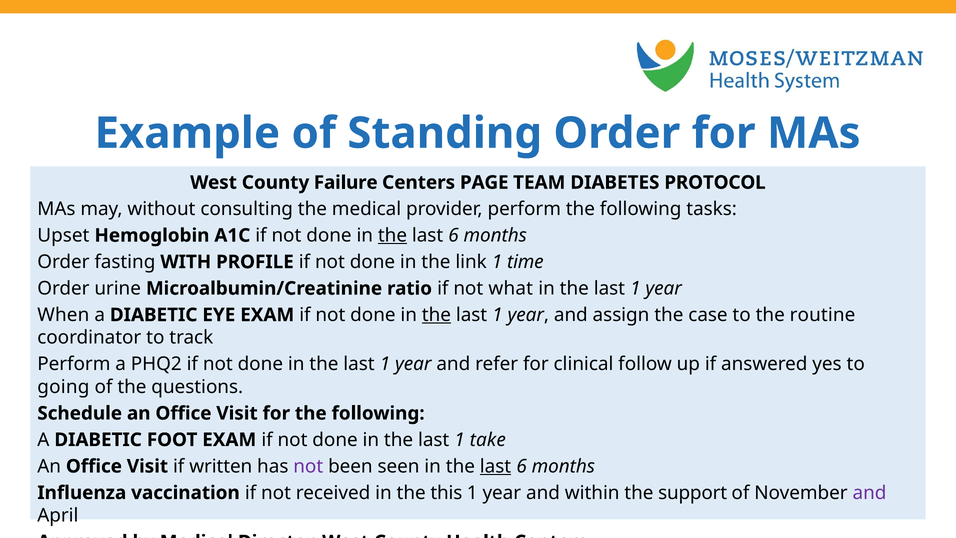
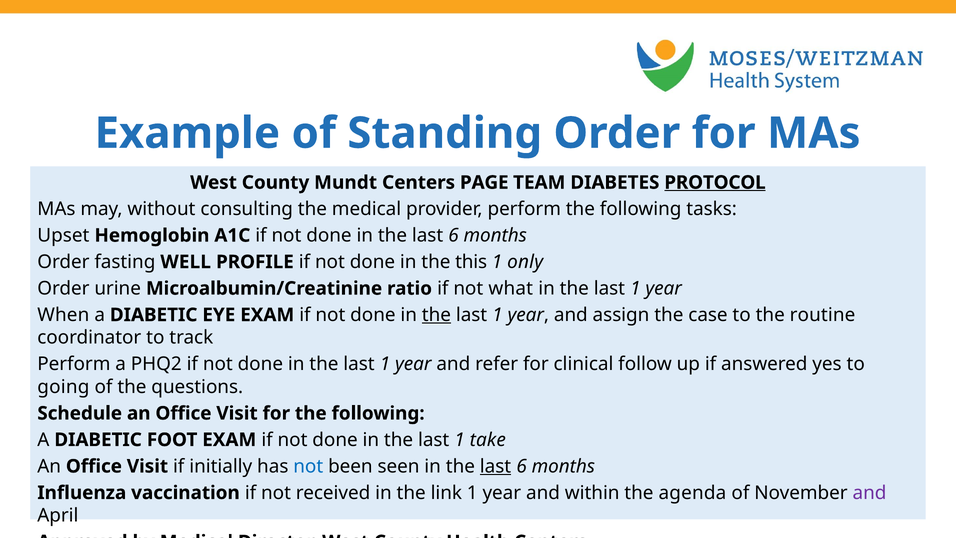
Failure: Failure -> Mundt (346, 182)
PROTOCOL underline: none -> present (715, 182)
the underline: present -> none (393, 235)
WITH: WITH -> WELL (186, 262)
link: link -> this (471, 262)
time: time -> only (525, 262)
written: written -> initially (221, 466)
not colour: purple -> blue (308, 466)
this: this -> link (446, 493)
support: support -> agenda (692, 493)
